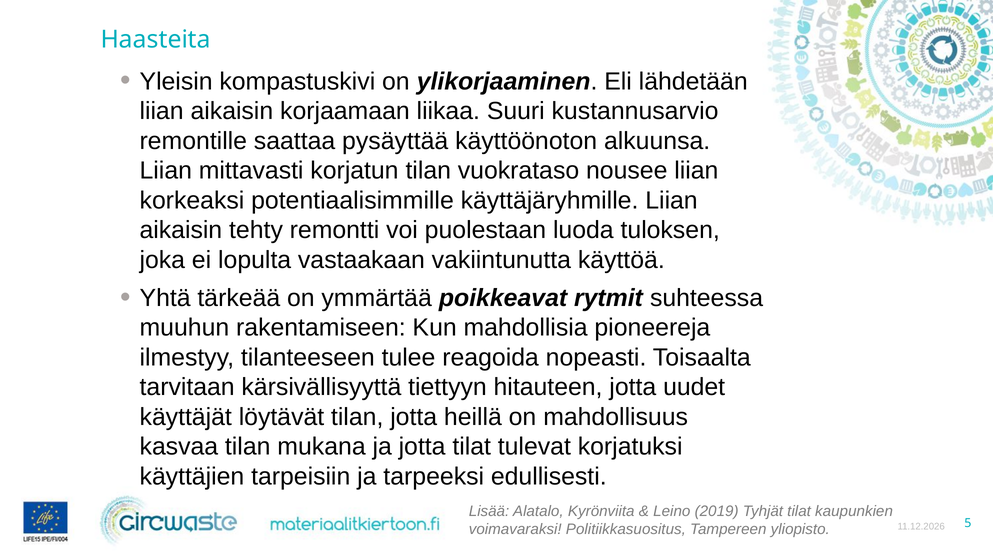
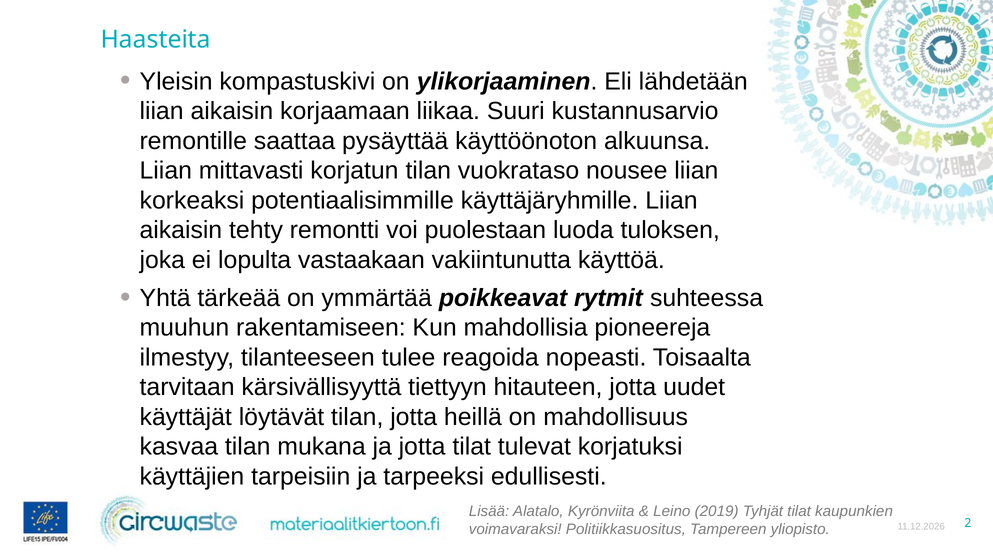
5: 5 -> 2 (968, 524)
